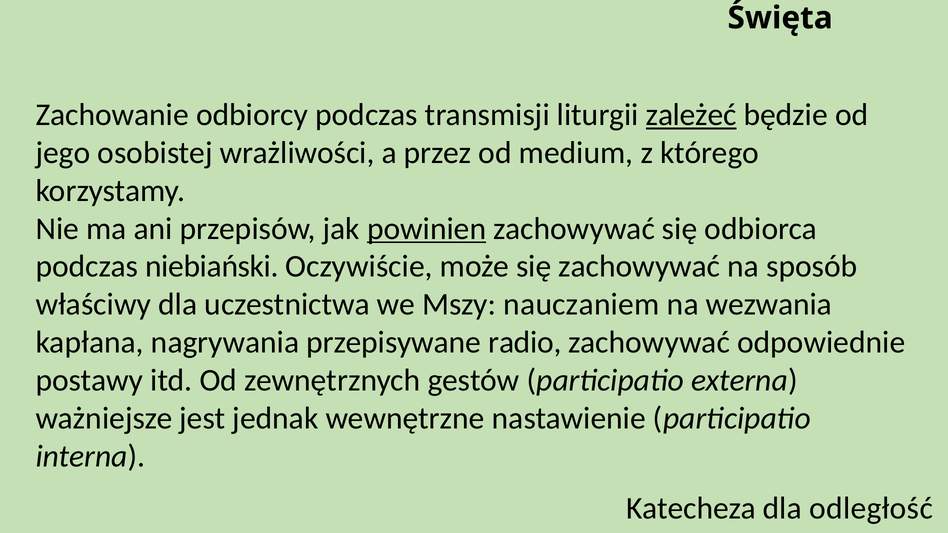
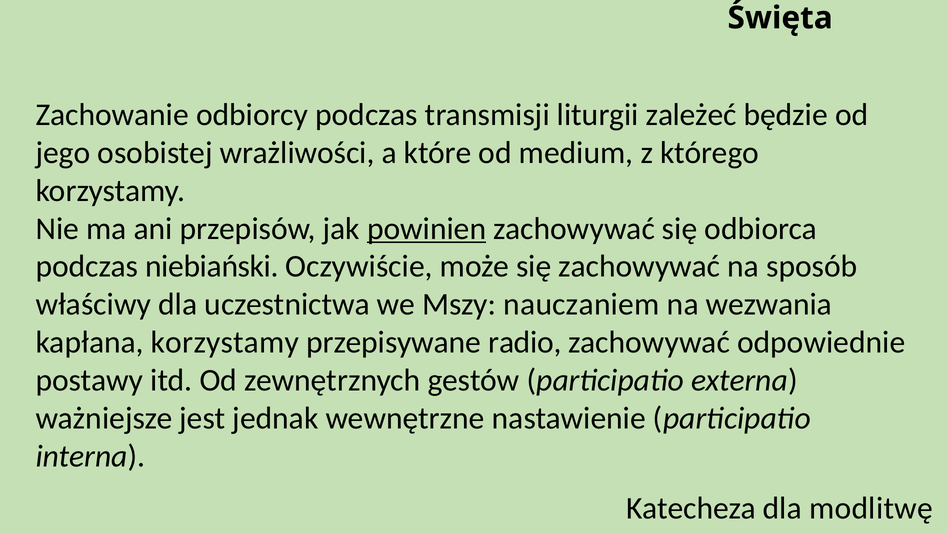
zależeć underline: present -> none (691, 115)
przez: przez -> które (438, 153)
kapłana nagrywania: nagrywania -> korzystamy (225, 343)
odległość: odległość -> modlitwę (871, 509)
